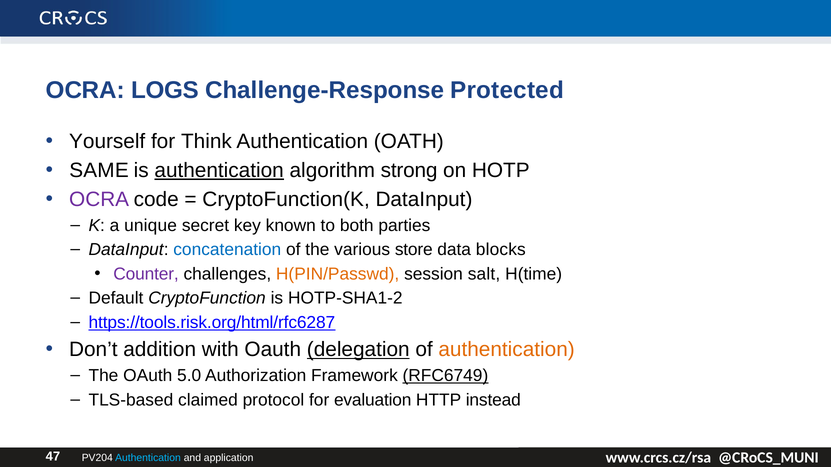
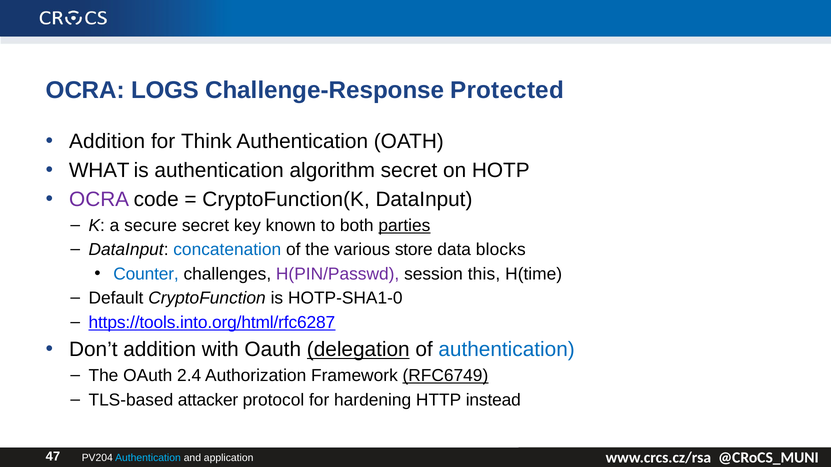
Yourself: Yourself -> Addition (107, 141)
SAME: SAME -> WHAT (99, 171)
authentication underline: present -> none (219, 171)
algorithm strong: strong -> secret (409, 171)
unique: unique -> secure (151, 226)
parties underline: none -> present (404, 226)
Counter colour: purple -> blue (146, 274)
H(PIN/Passwd colour: orange -> purple (338, 274)
salt: salt -> this (484, 274)
HOTP-SHA1-2: HOTP-SHA1-2 -> HOTP-SHA1-0 (345, 298)
https://tools.risk.org/html/rfc6287: https://tools.risk.org/html/rfc6287 -> https://tools.into.org/html/rfc6287 (212, 323)
authentication colour: orange -> blue (507, 350)
5.0: 5.0 -> 2.4 (189, 376)
claimed: claimed -> attacker (208, 400)
evaluation: evaluation -> hardening (373, 400)
